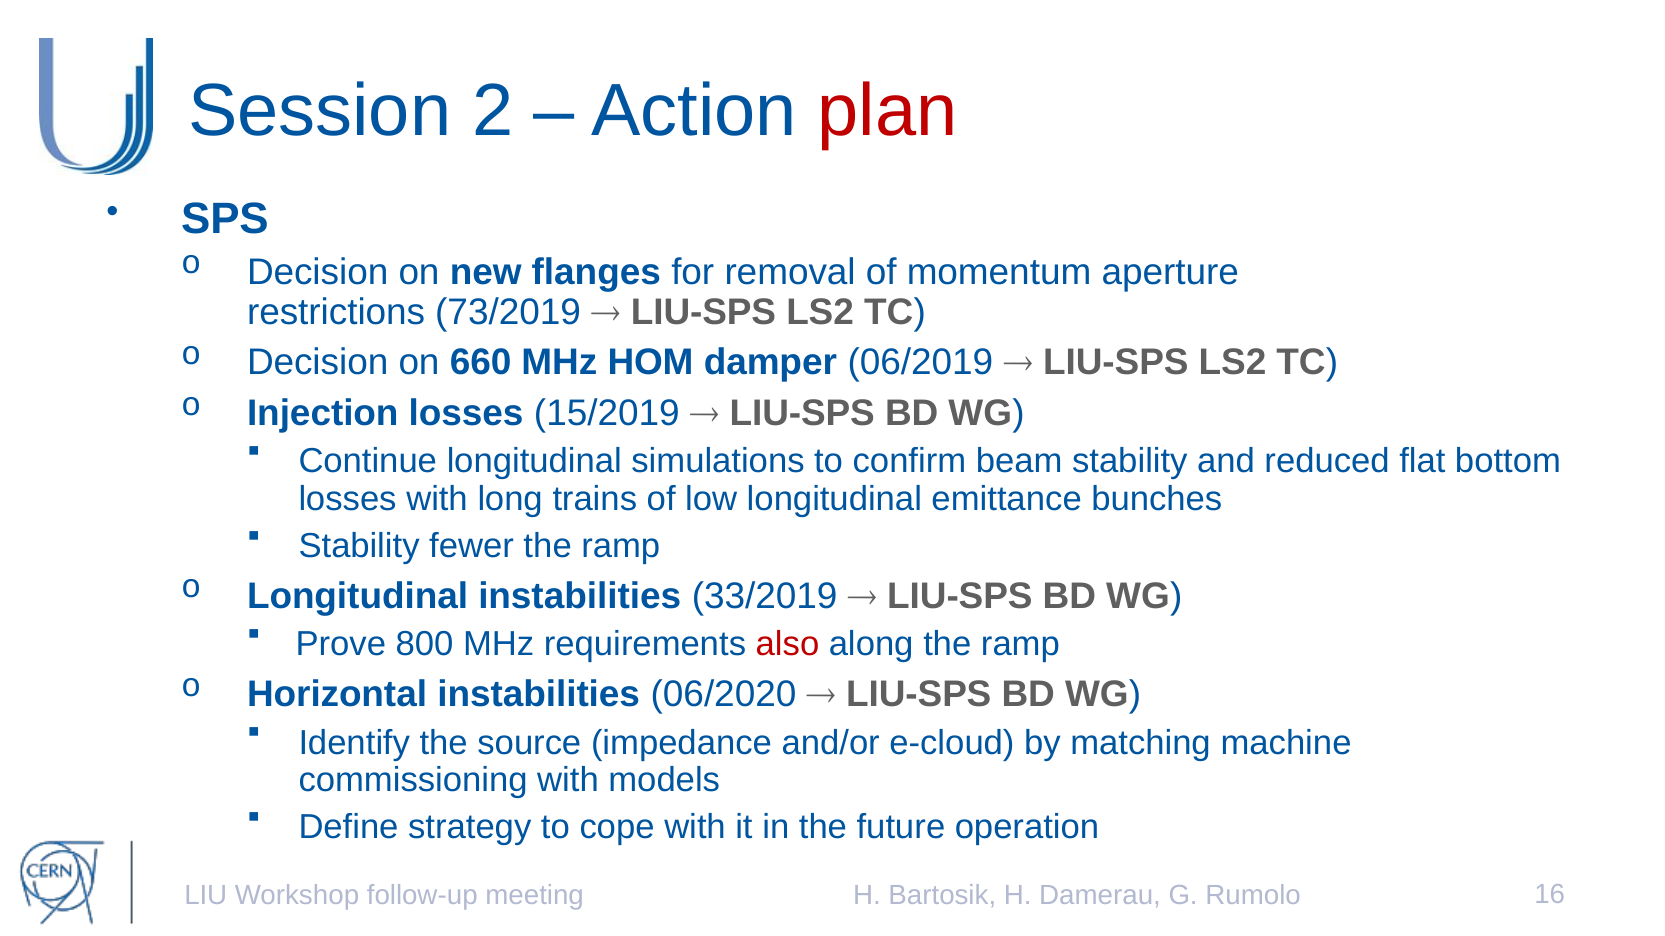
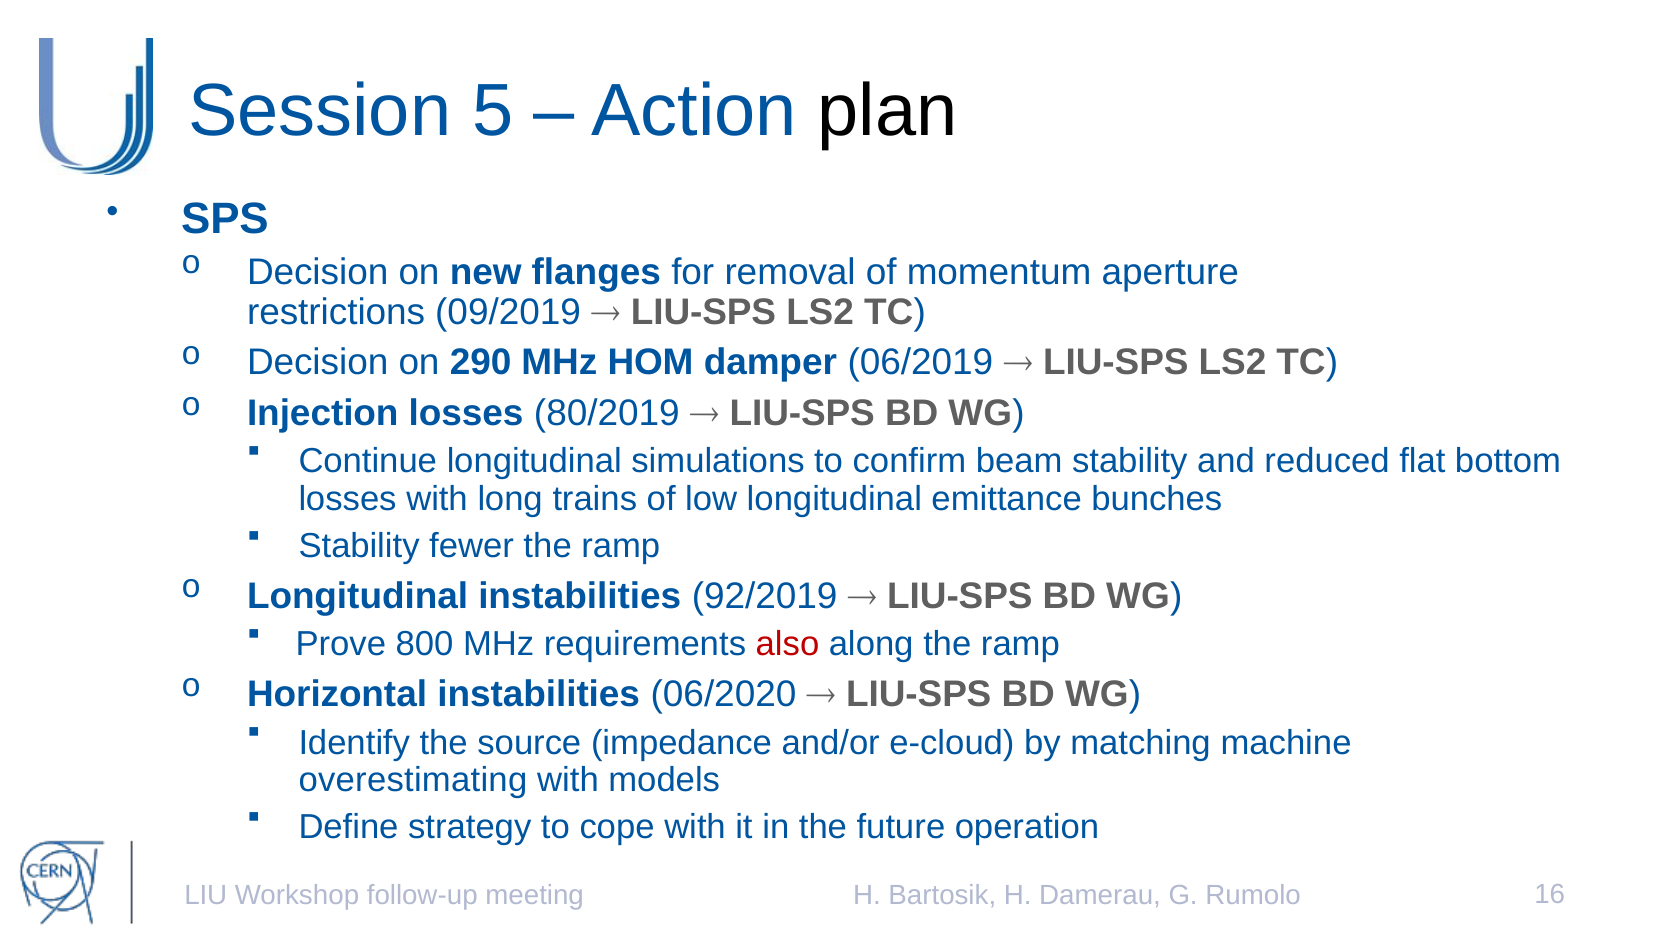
2: 2 -> 5 (493, 111)
plan colour: red -> black (888, 111)
73/2019: 73/2019 -> 09/2019 (508, 312)
660: 660 -> 290 (481, 363)
15/2019: 15/2019 -> 80/2019 (607, 413)
33/2019: 33/2019 -> 92/2019 (765, 597)
commissioning: commissioning -> overestimating (413, 781)
